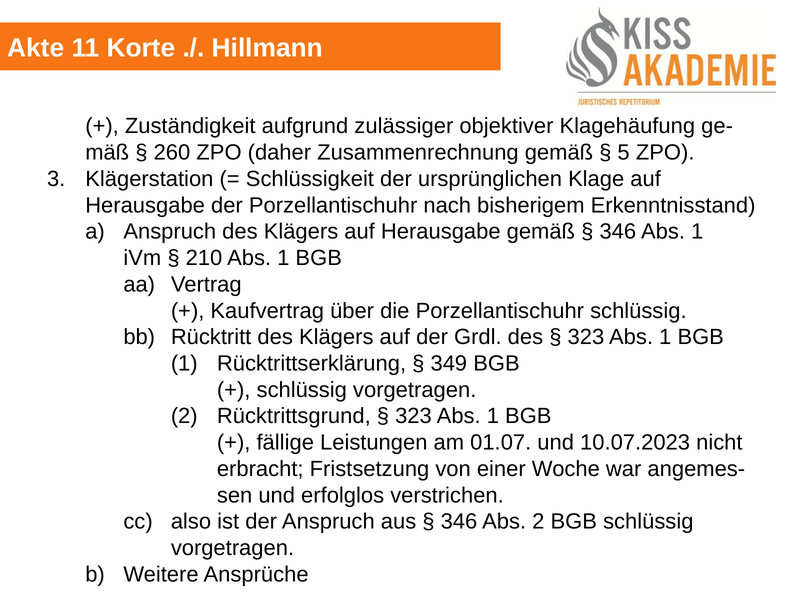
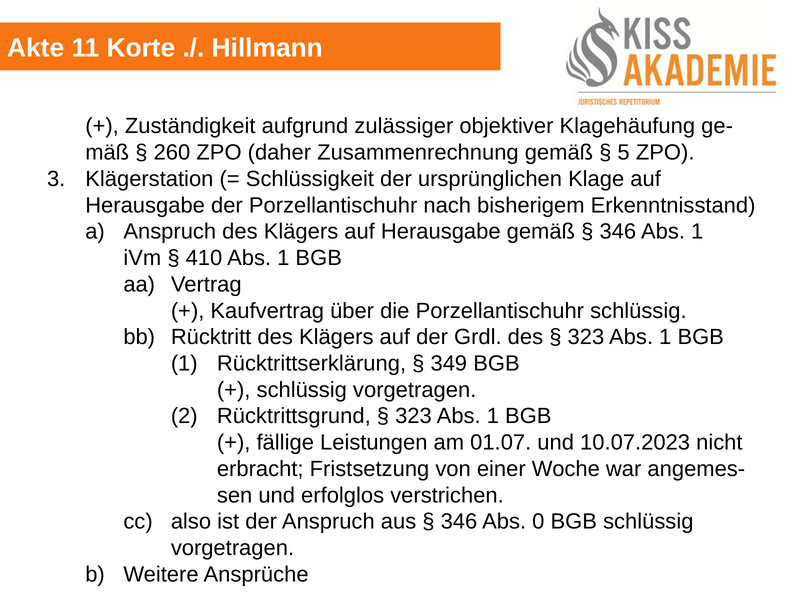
210: 210 -> 410 (204, 258)
Abs 2: 2 -> 0 (538, 521)
